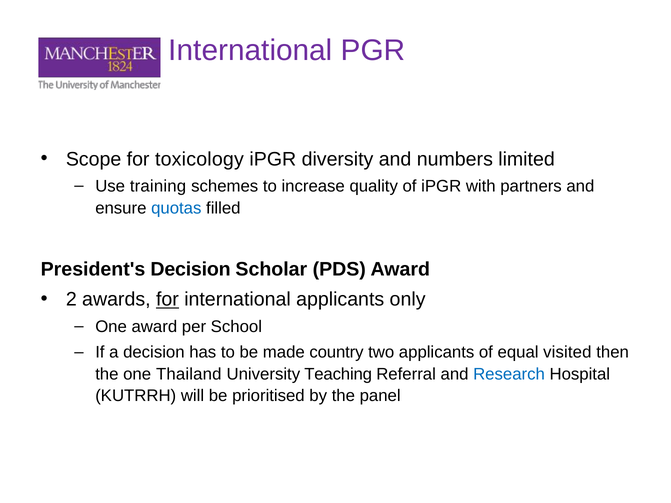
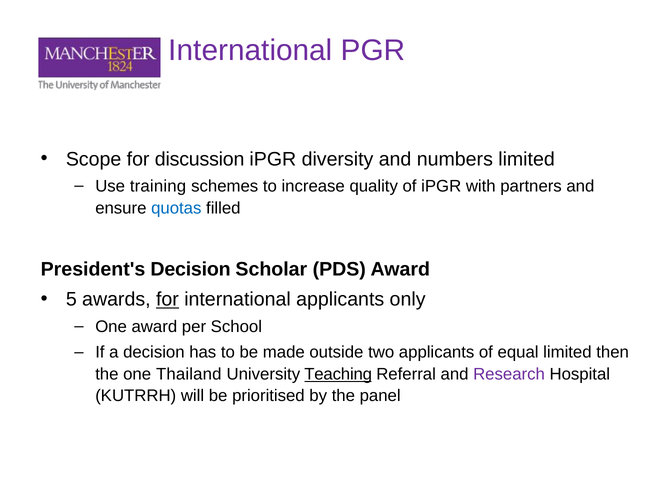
toxicology: toxicology -> discussion (200, 159)
2: 2 -> 5 (71, 300)
country: country -> outside (336, 353)
equal visited: visited -> limited (567, 353)
Teaching underline: none -> present (338, 374)
Research colour: blue -> purple (509, 374)
